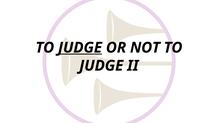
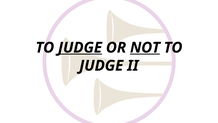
NOT underline: none -> present (145, 47)
